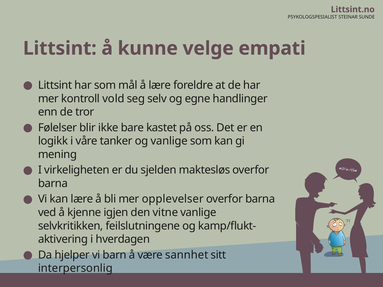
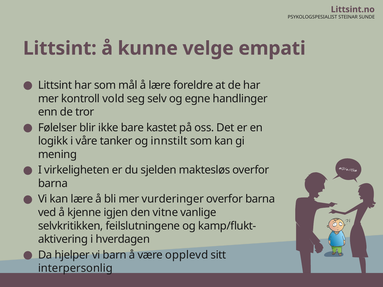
og vanlige: vanlige -> innstilt (169, 141)
opplevelser: opplevelser -> vurderinger (173, 199)
sannhet: sannhet -> opplevd (187, 255)
